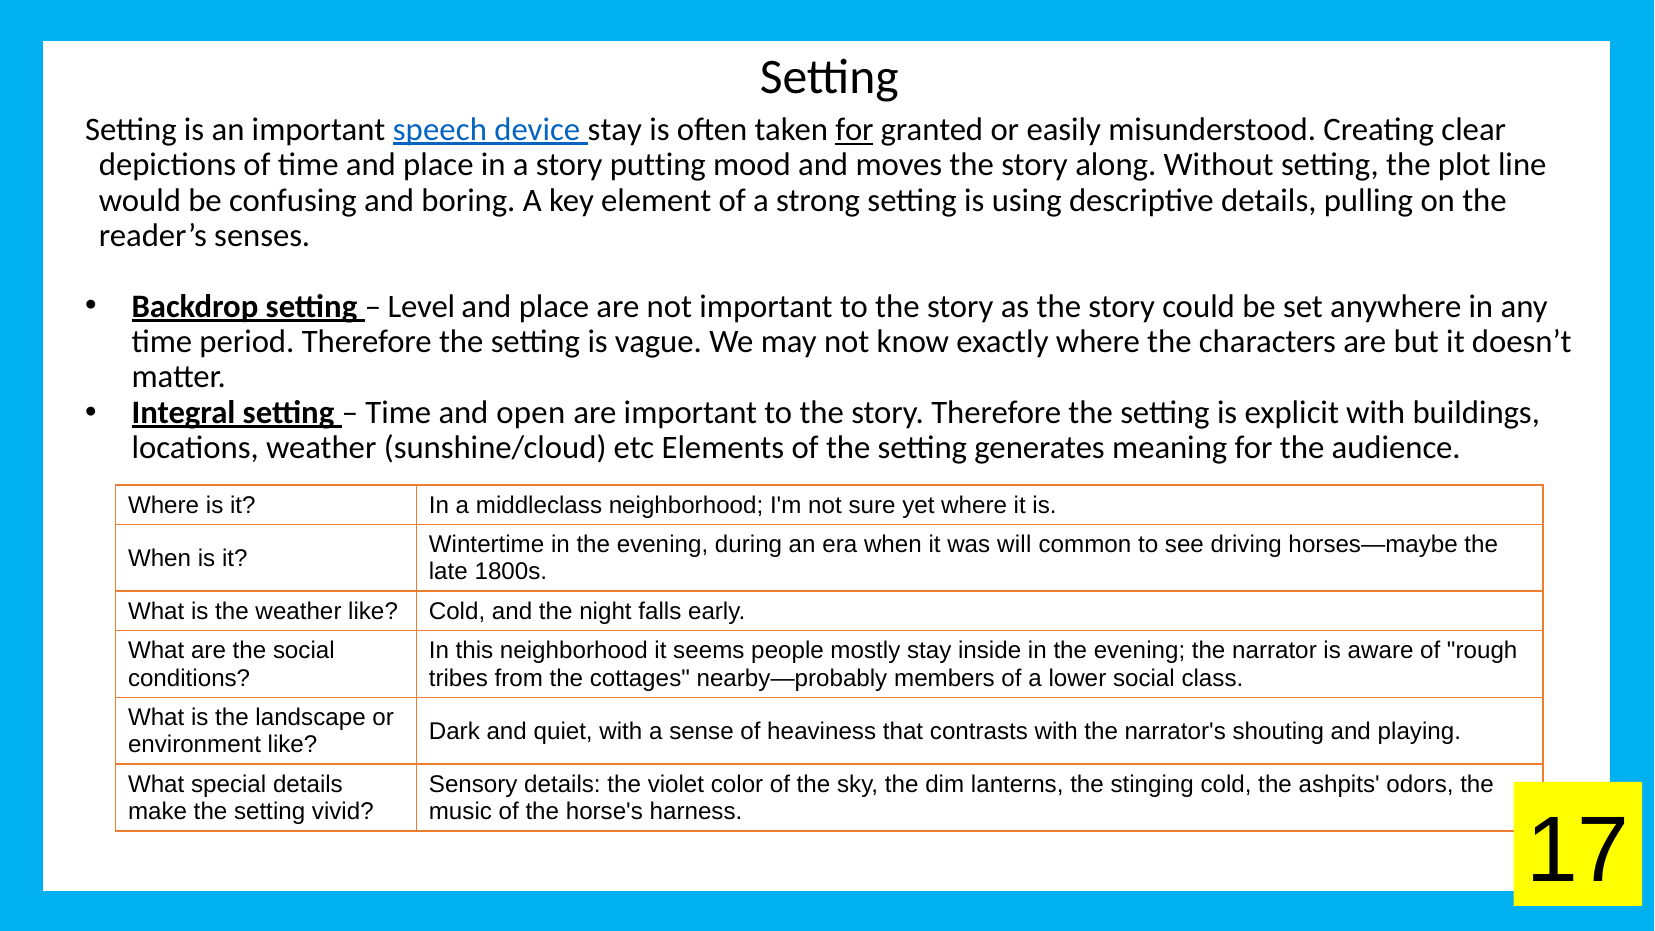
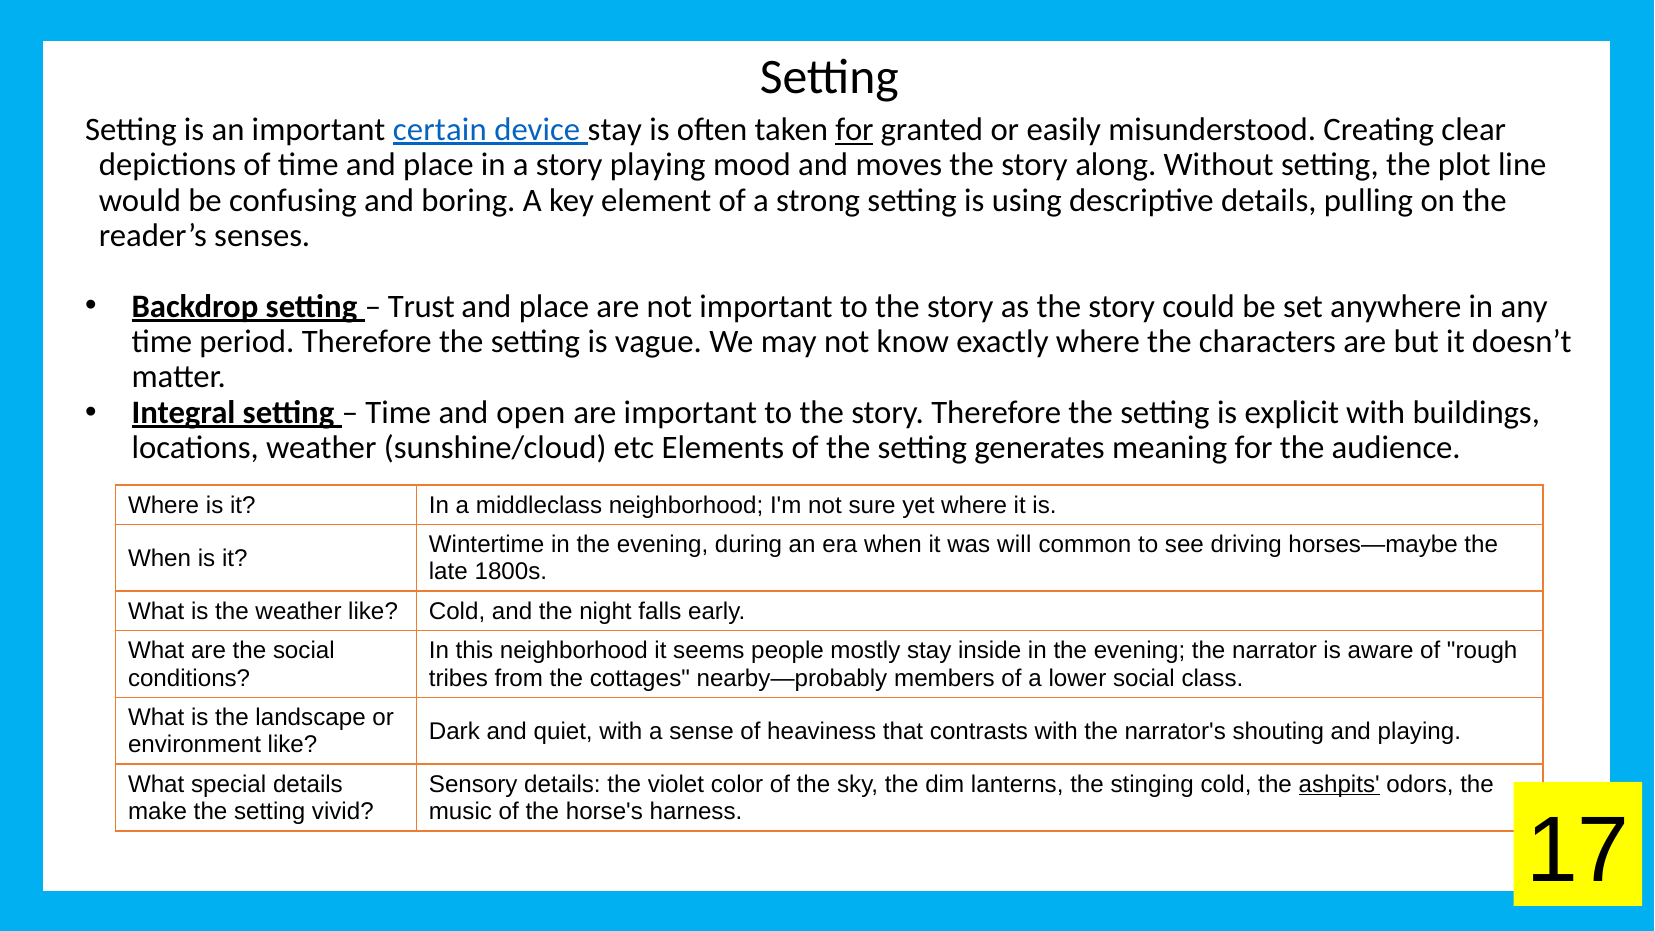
speech: speech -> certain (440, 129)
story putting: putting -> playing (658, 165)
Level: Level -> Trust (421, 306)
ashpits underline: none -> present (1339, 784)
